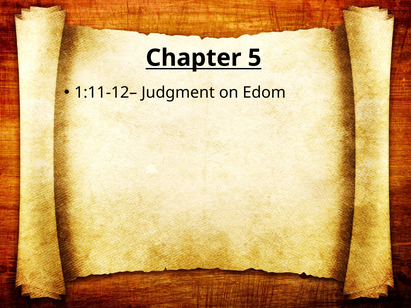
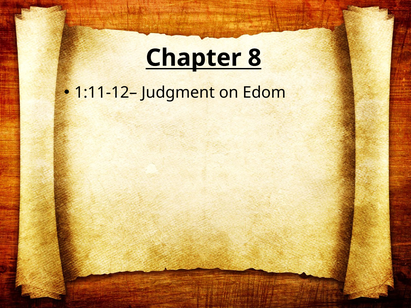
5: 5 -> 8 (255, 58)
